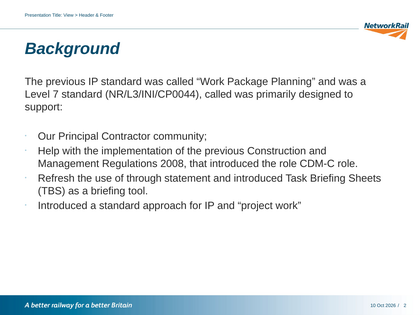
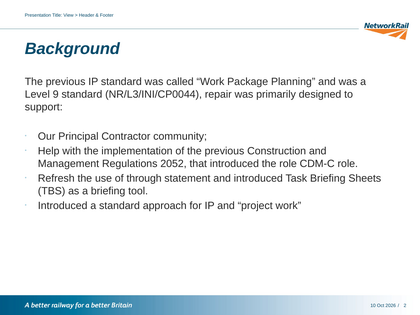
7: 7 -> 9 (56, 94)
NR/L3/INI/CP0044 called: called -> repair (218, 94)
2008: 2008 -> 2052 (173, 164)
